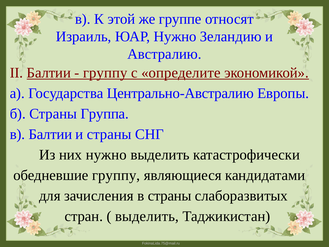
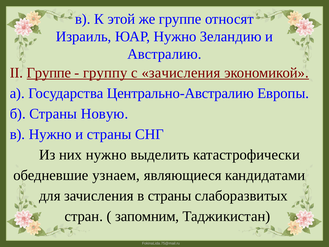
II Балтии: Балтии -> Группе (49, 73)
с определите: определите -> зачисления (181, 73)
Группа: Группа -> Новую (105, 114)
в Балтии: Балтии -> Нужно (50, 134)
обедневшие группу: группу -> узнаем (116, 175)
выделить: выделить -> запомним (147, 216)
